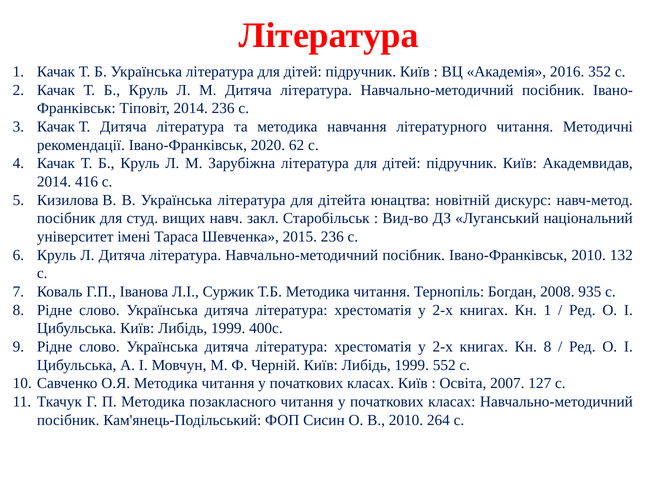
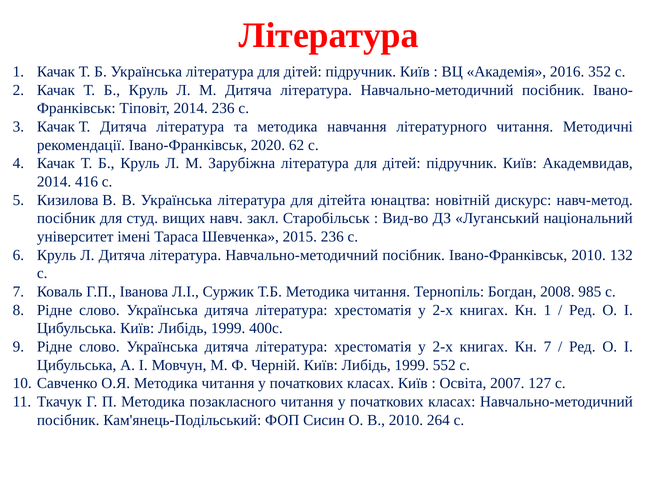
935: 935 -> 985 (590, 291)
Кн 8: 8 -> 7 (548, 346)
